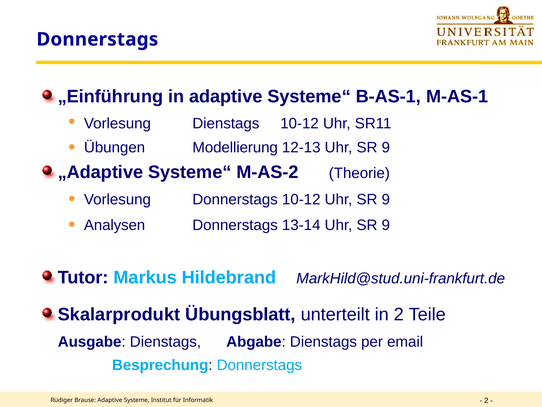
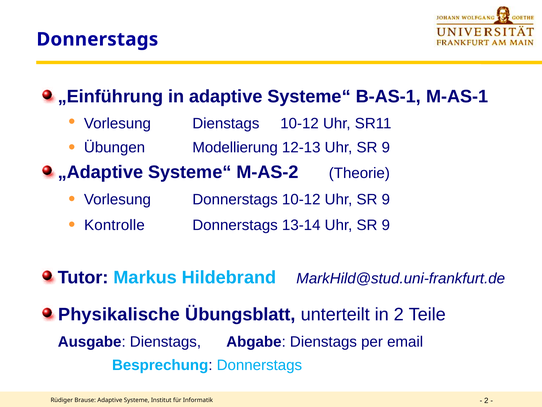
Analysen: Analysen -> Kontrolle (114, 225)
Skalarprodukt: Skalarprodukt -> Physikalische (119, 314)
